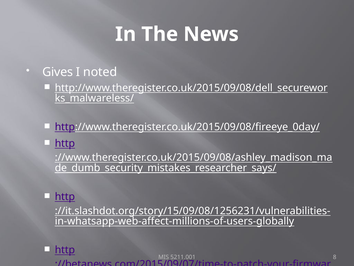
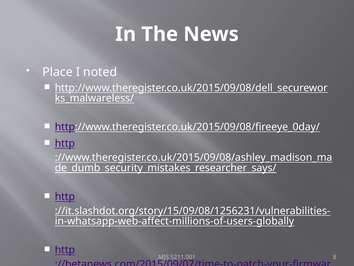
Gives: Gives -> Place (58, 72)
